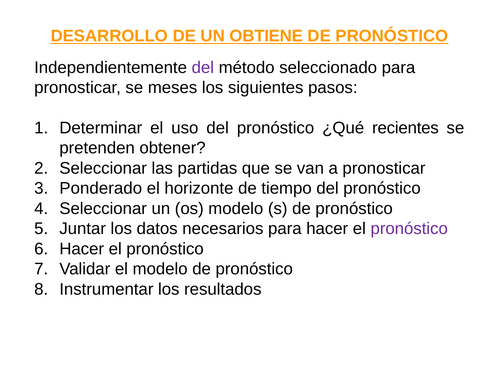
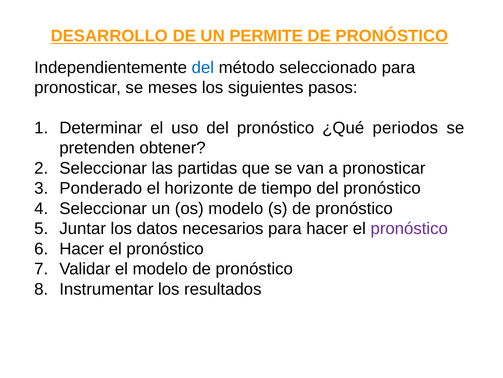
OBTIENE: OBTIENE -> PERMITE (266, 36)
del colour: purple -> blue (203, 67)
recientes: recientes -> periodos (405, 128)
